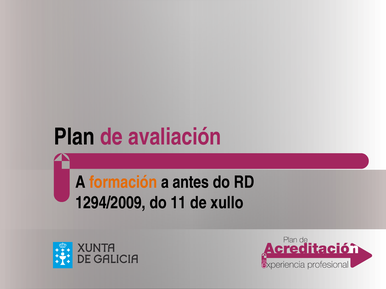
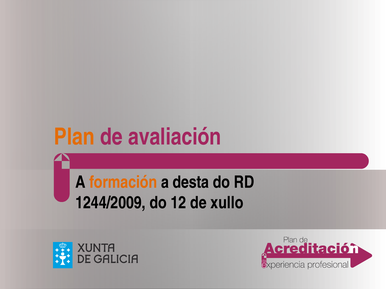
Plan colour: black -> orange (74, 137)
antes: antes -> desta (191, 183)
1294/2009: 1294/2009 -> 1244/2009 (110, 203)
11: 11 -> 12 (178, 203)
